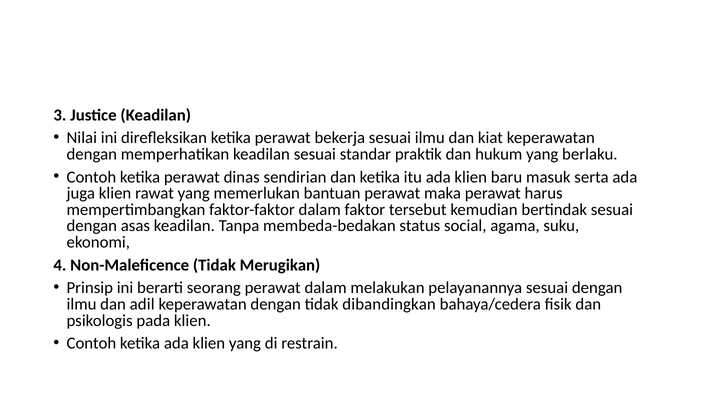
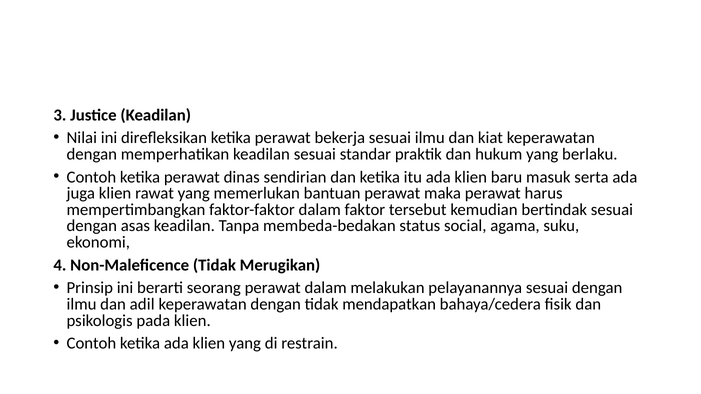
dibandingkan: dibandingkan -> mendapatkan (389, 304)
